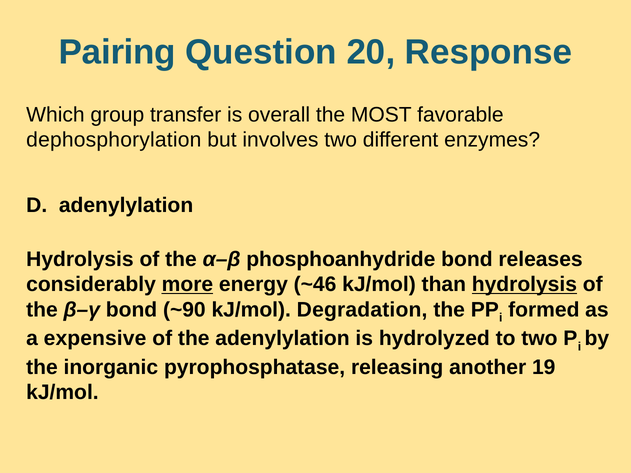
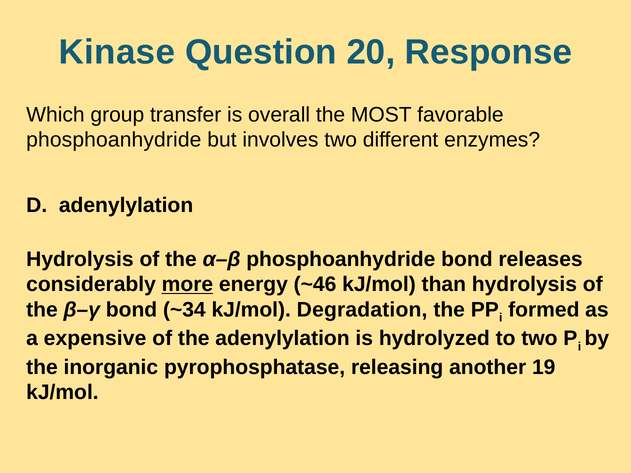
Pairing: Pairing -> Kinase (117, 52)
dephosphorylation: dephosphorylation -> phosphoanhydride (114, 140)
hydrolysis underline: present -> none (524, 285)
~90: ~90 -> ~34 (184, 310)
